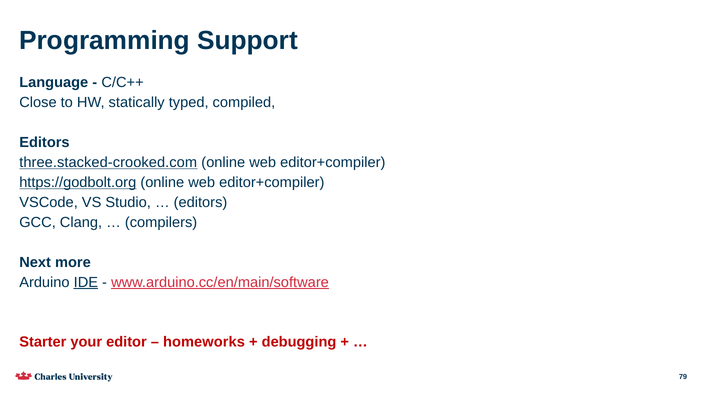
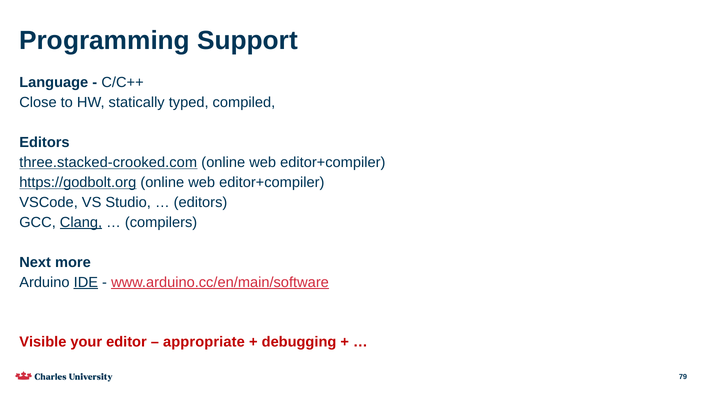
Clang underline: none -> present (81, 222)
Starter: Starter -> Visible (43, 342)
homeworks: homeworks -> appropriate (204, 342)
